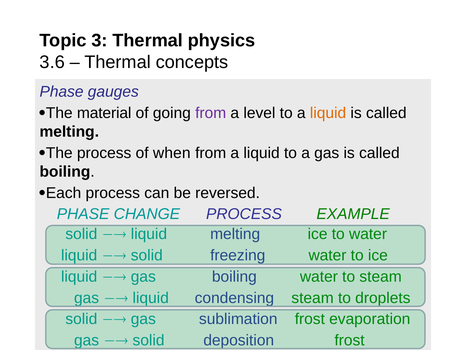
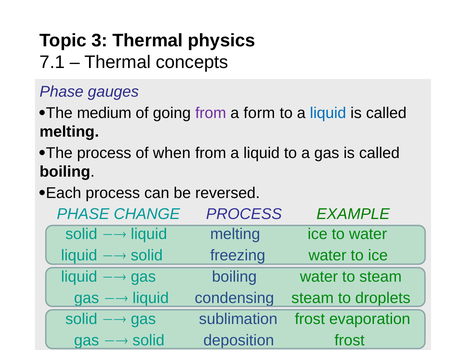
3.6: 3.6 -> 7.1 (52, 62)
material: material -> medium (104, 113)
level: level -> form (259, 113)
liquid colour: orange -> blue (328, 113)
